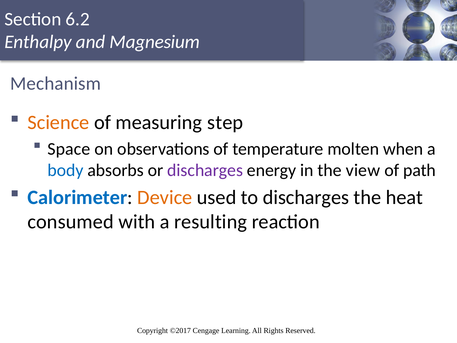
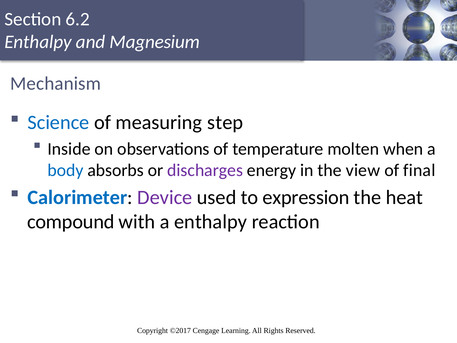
Science colour: orange -> blue (58, 123)
Space: Space -> Inside (69, 149)
path: path -> final (419, 170)
Device colour: orange -> purple (165, 197)
to discharges: discharges -> expression (306, 197)
consumed: consumed -> compound (71, 222)
a resulting: resulting -> enthalpy (211, 222)
